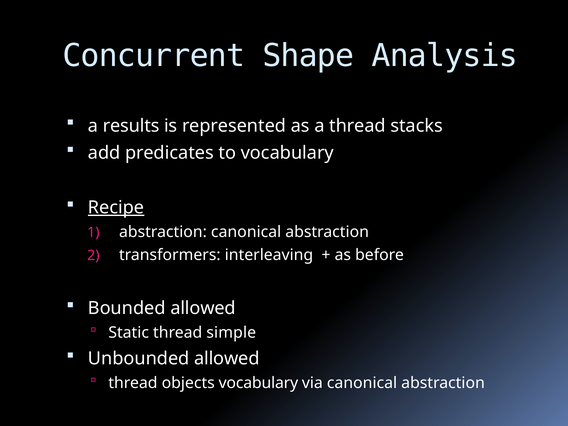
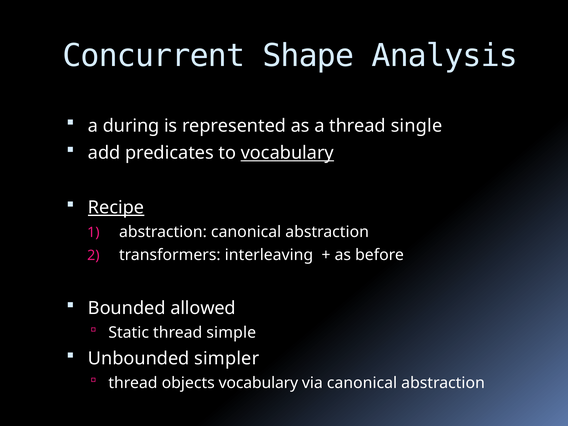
results: results -> during (131, 126)
stacks: stacks -> single (417, 126)
vocabulary underline: none -> present (287, 153)
Unbounded allowed: allowed -> simpler (227, 359)
